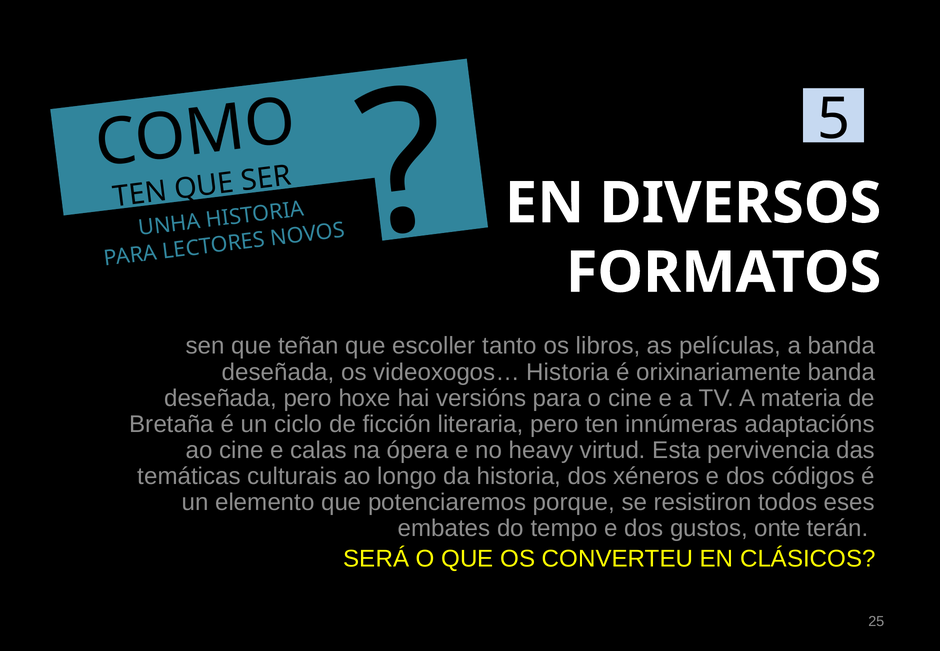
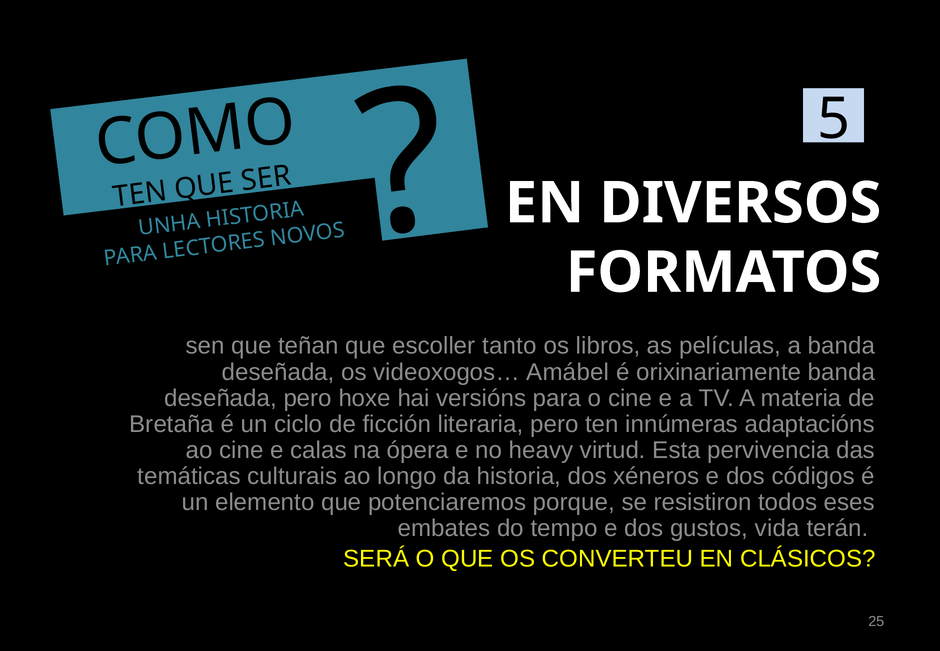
videoxogos… Historia: Historia -> Amábel (568, 372)
onte: onte -> vida (777, 528)
